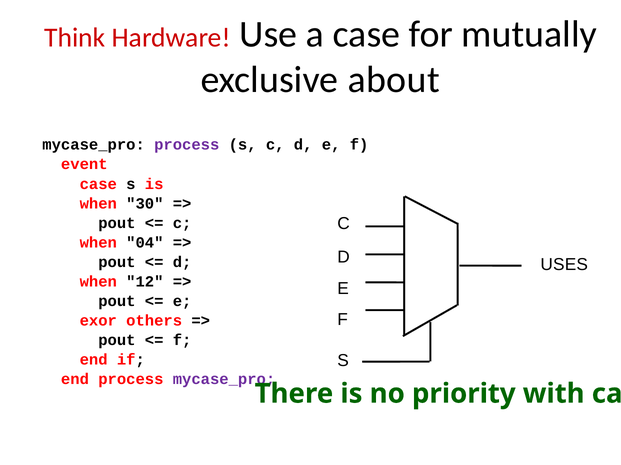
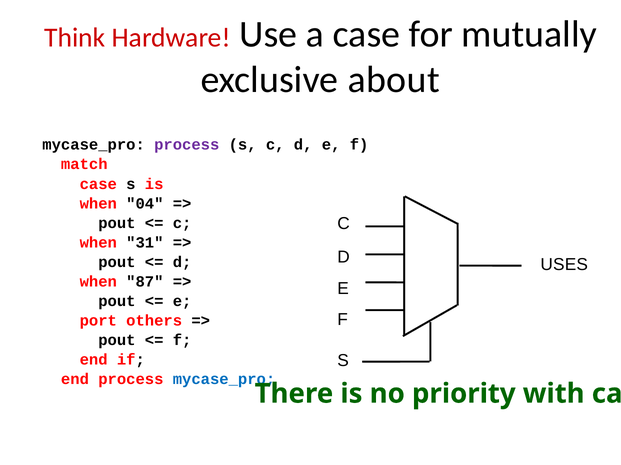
event: event -> match (84, 165)
30: 30 -> 04 (145, 204)
04: 04 -> 31 (145, 243)
12: 12 -> 87 (145, 282)
exor: exor -> port (98, 321)
mycase_pro colour: purple -> blue (224, 380)
